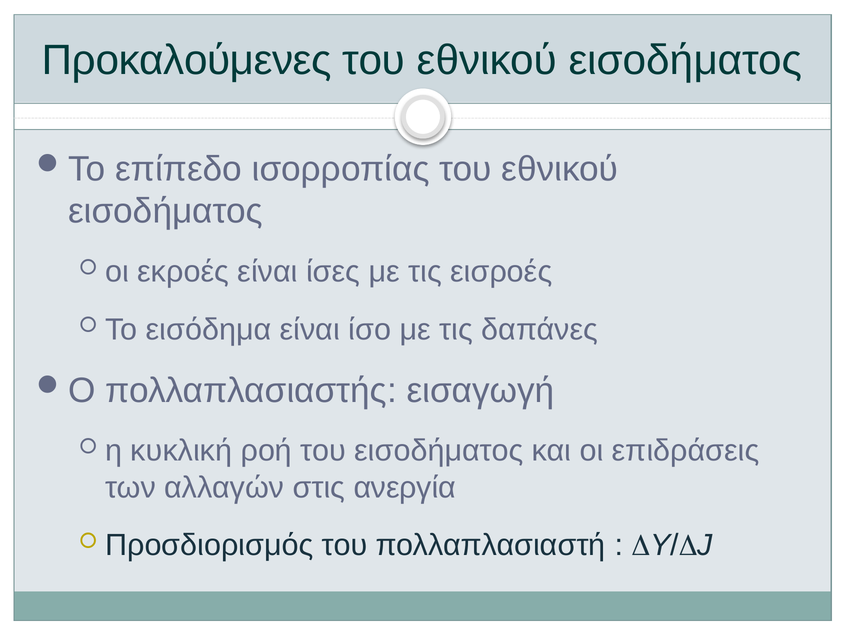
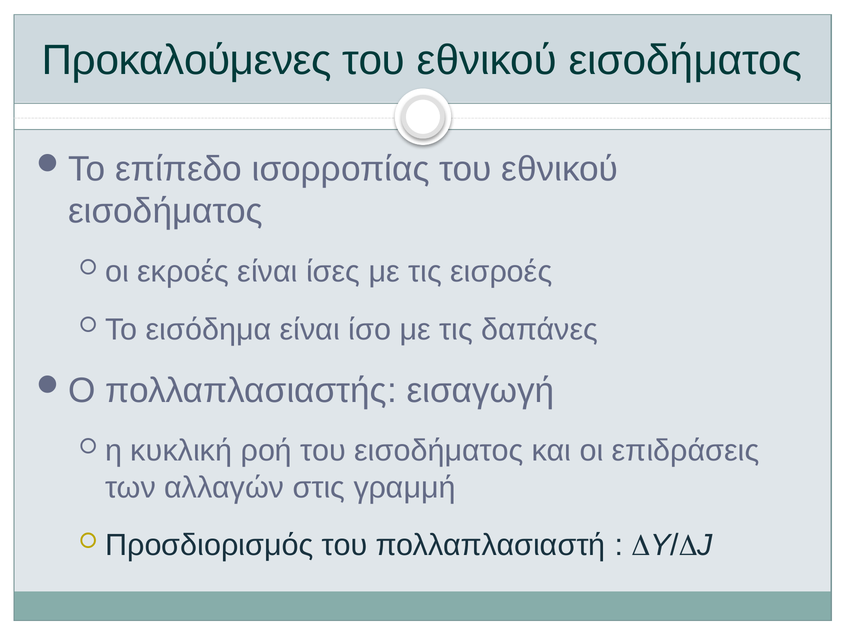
ανεργία: ανεργία -> γραμμή (405, 487)
